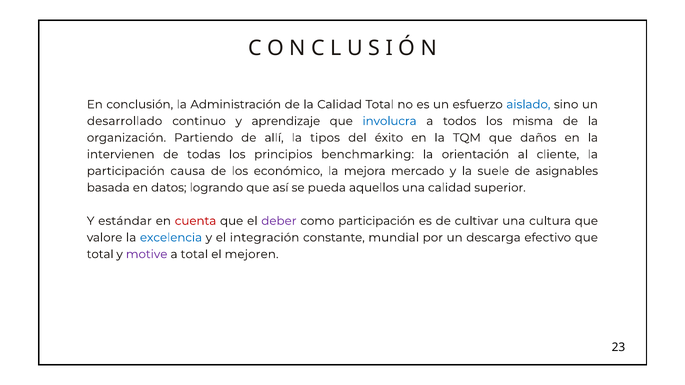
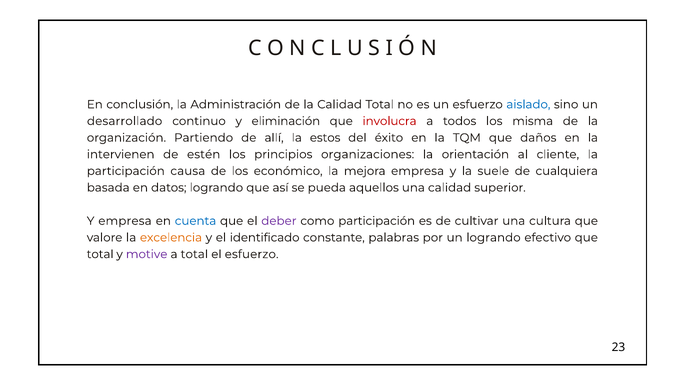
aprendizaje: aprendizaje -> eliminación (286, 121)
involucra colour: blue -> red (390, 121)
tipos: tipos -> estos (325, 138)
todas: todas -> estén (204, 154)
benchmarking: benchmarking -> organizaciones (368, 154)
mejora mercado: mercado -> empresa (418, 171)
asignables: asignables -> cualquiera (567, 171)
Y estándar: estándar -> empresa (125, 221)
cuenta colour: red -> blue (196, 221)
excelencia colour: blue -> orange (171, 238)
integración: integración -> identificado (265, 238)
mundial: mundial -> palabras (394, 238)
un descarga: descarga -> logrando (493, 238)
el mejoren: mejoren -> esfuerzo (252, 254)
